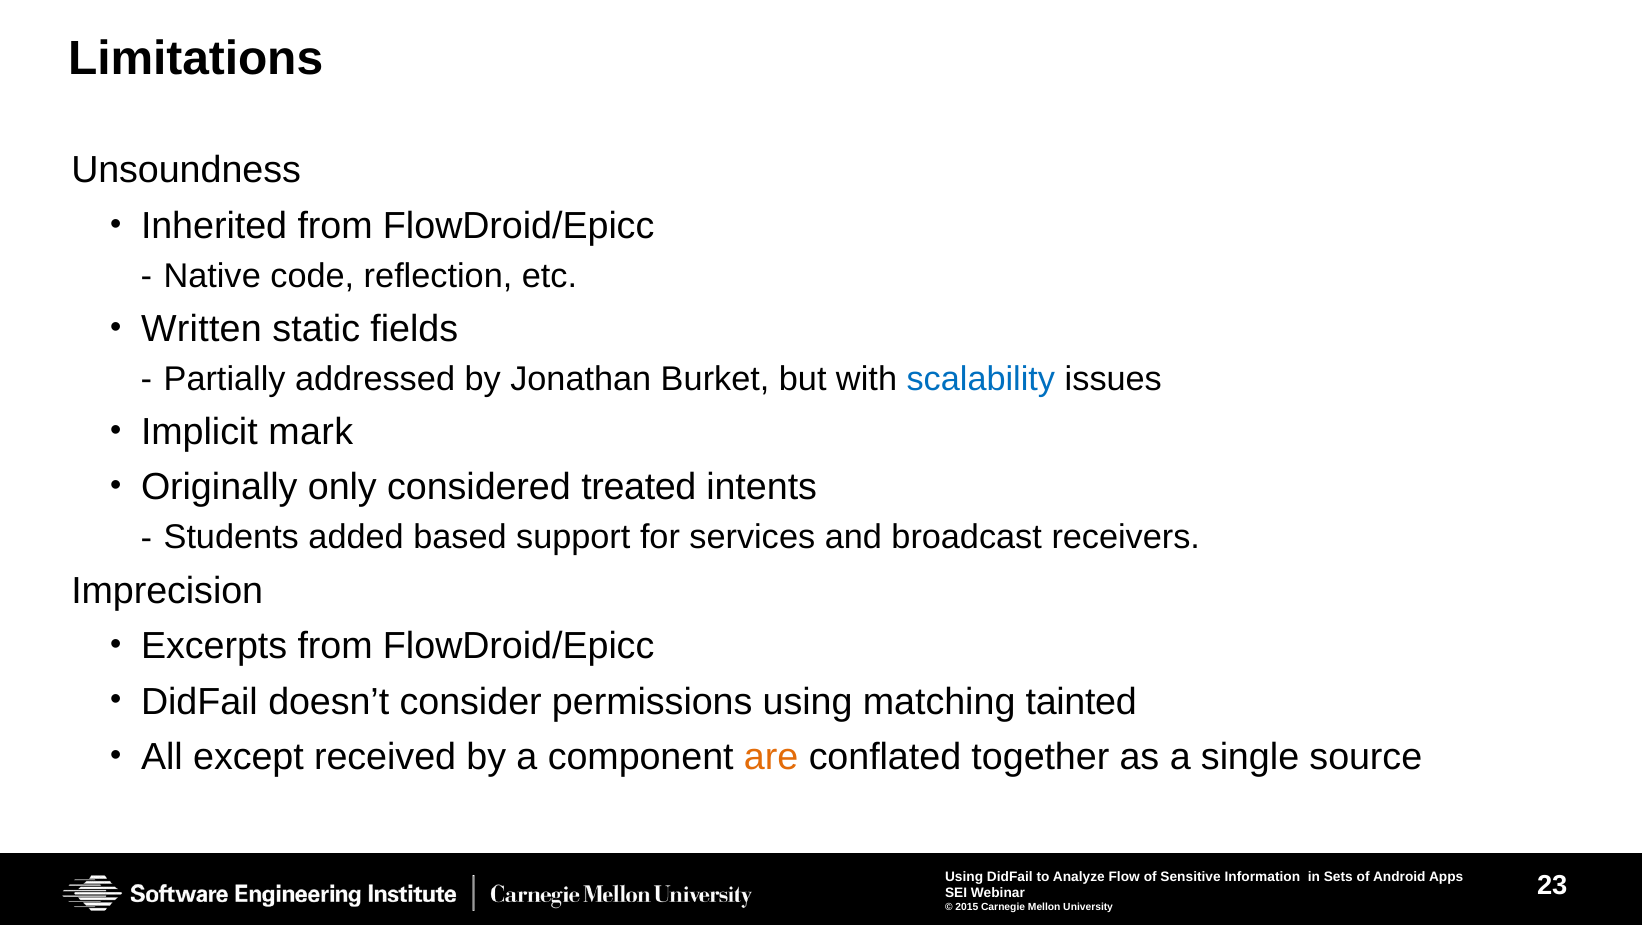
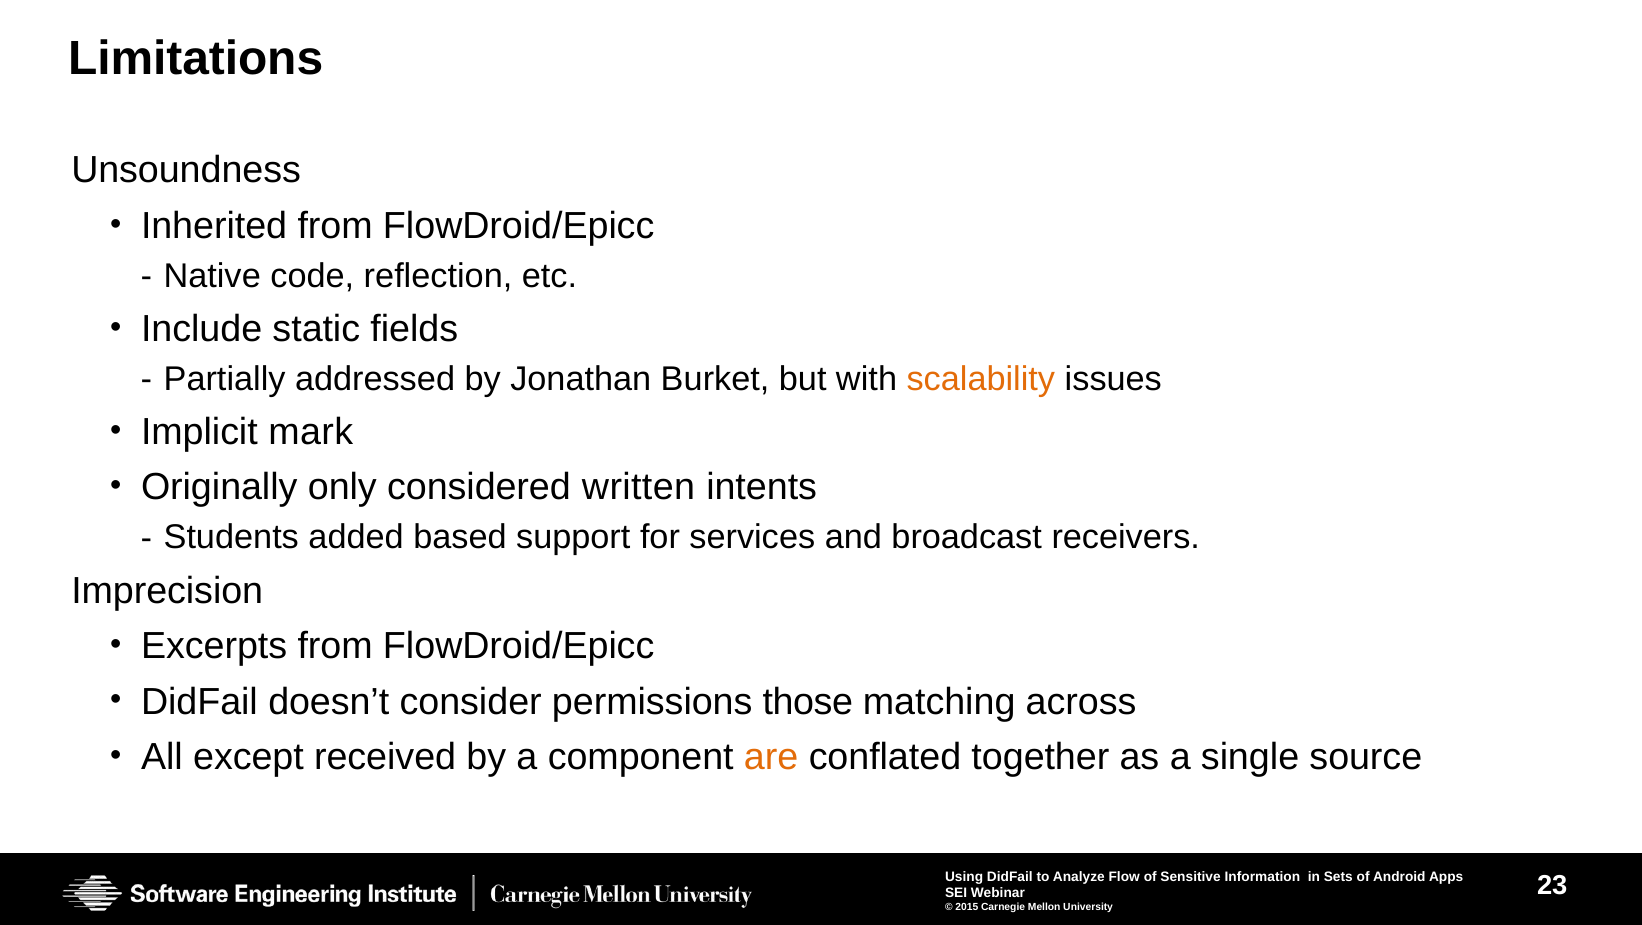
Written: Written -> Include (202, 329)
scalability colour: blue -> orange (981, 379)
treated: treated -> written (638, 487)
permissions using: using -> those (808, 701)
tainted: tainted -> across (1081, 701)
